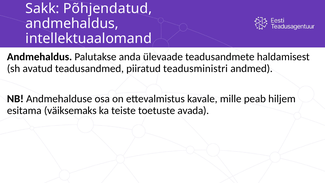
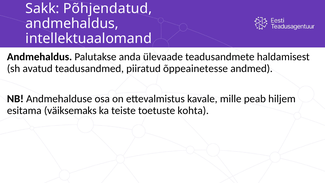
teadusministri: teadusministri -> õppeainetesse (196, 69)
avada: avada -> kohta (193, 110)
